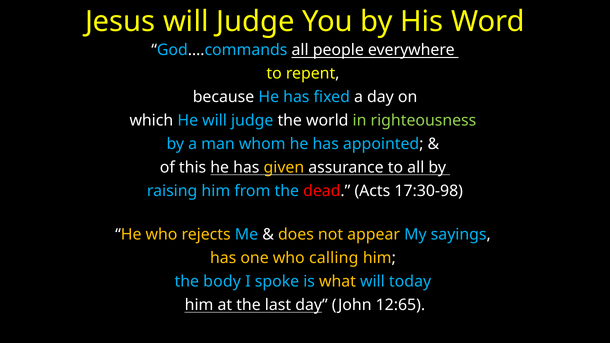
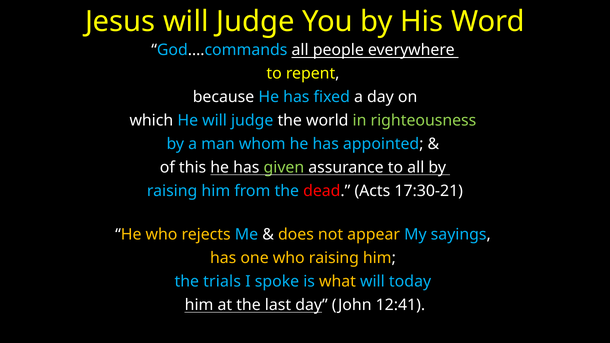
given colour: yellow -> light green (284, 168)
17:30-98: 17:30-98 -> 17:30-21 (429, 191)
who calling: calling -> raising (334, 258)
body: body -> trials (222, 282)
12:65: 12:65 -> 12:41 (400, 305)
